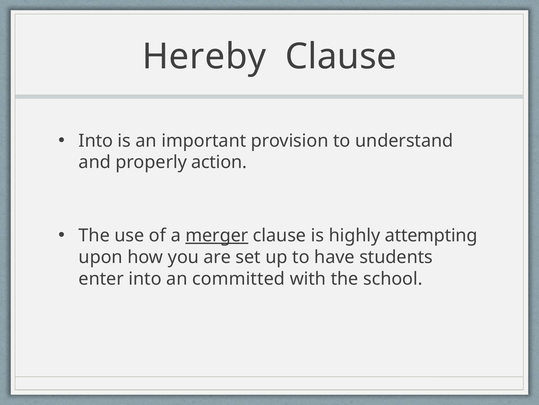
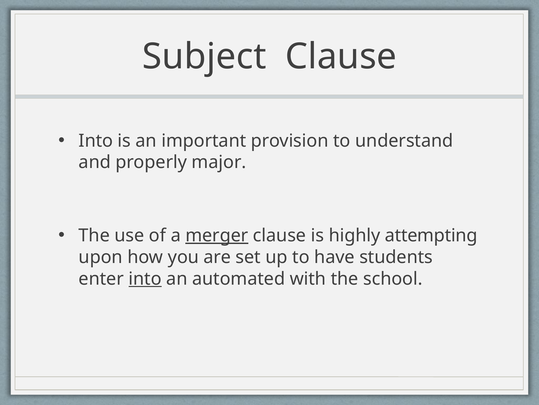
Hereby: Hereby -> Subject (204, 56)
action: action -> major (219, 162)
into underline: none -> present (145, 278)
committed: committed -> automated (239, 278)
